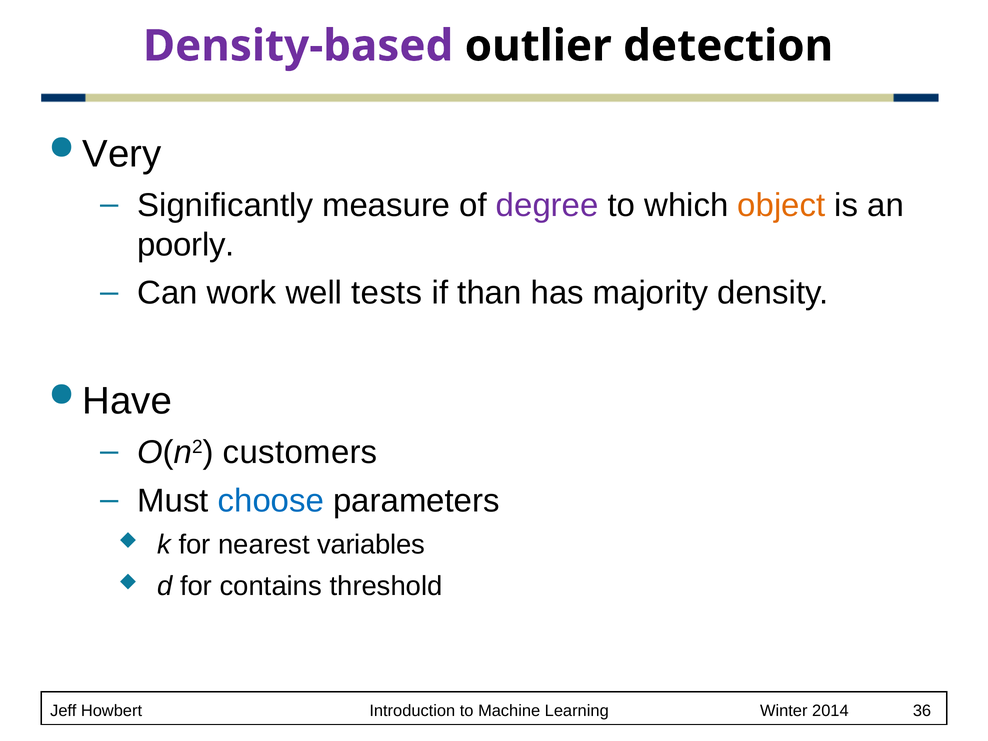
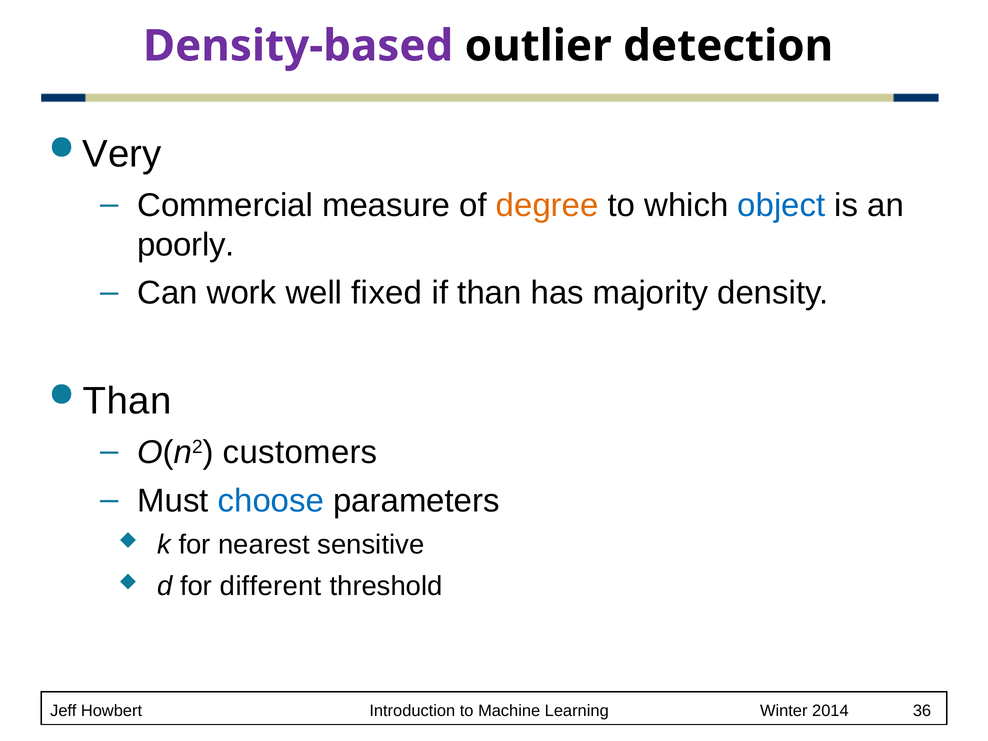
Significantly: Significantly -> Commercial (225, 205)
degree colour: purple -> orange (547, 205)
object colour: orange -> blue (781, 205)
tests: tests -> fixed (387, 293)
Have: Have -> Than (127, 401)
variables: variables -> sensitive (371, 545)
contains: contains -> different (271, 586)
